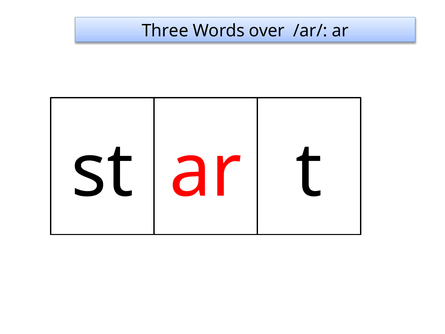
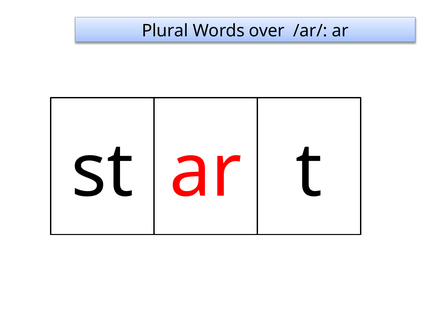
Three: Three -> Plural (165, 31)
